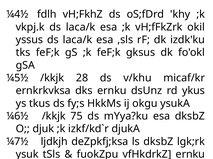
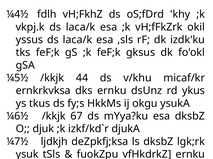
28: 28 -> 44 (82, 78)
75: 75 -> 67 (77, 117)
